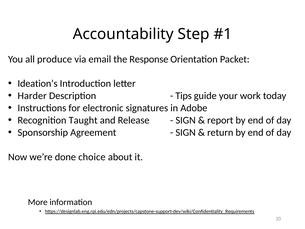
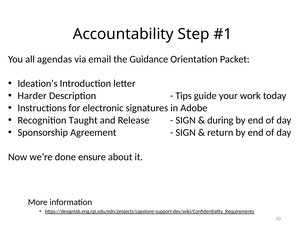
produce: produce -> agendas (55, 59)
Response: Response -> Guidance (149, 59)
report: report -> during (220, 120)
choice: choice -> ensure (92, 157)
